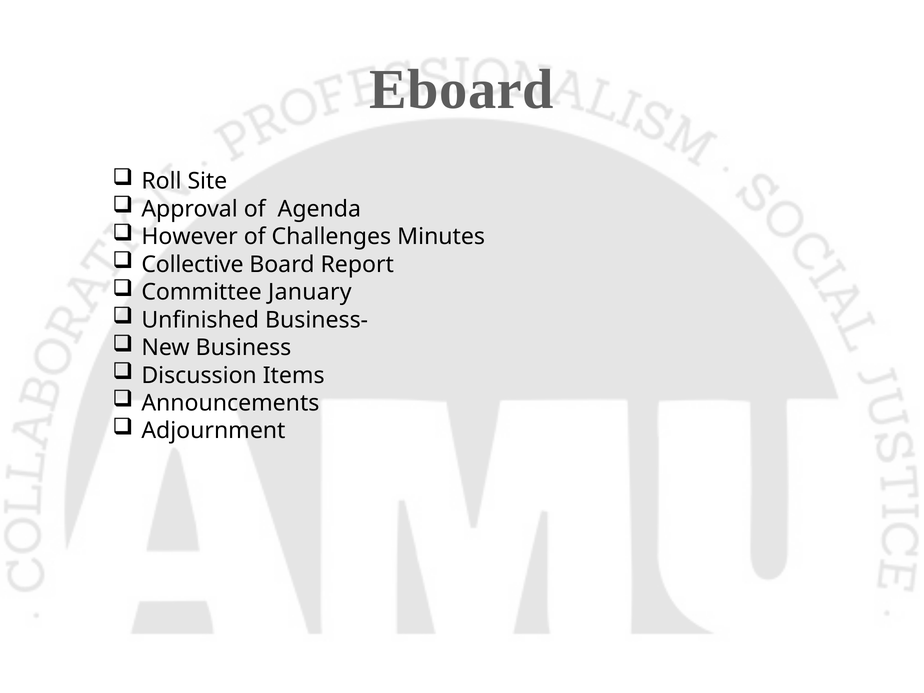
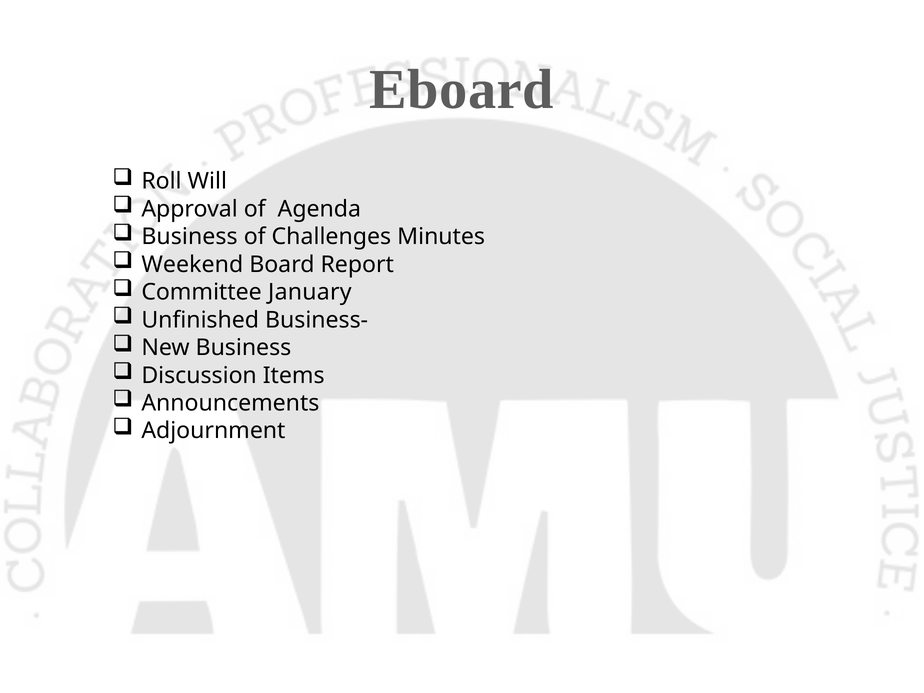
Site: Site -> Will (207, 181)
However: However -> Business (190, 237)
Collective: Collective -> Weekend (192, 265)
